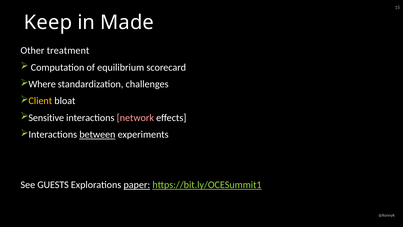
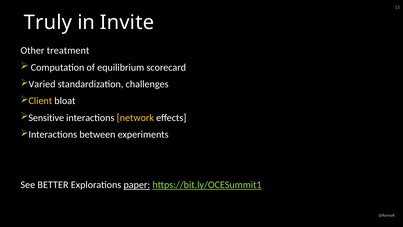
Keep: Keep -> Truly (48, 23)
Made: Made -> Invite (127, 23)
Where: Where -> Varied (42, 84)
network colour: pink -> yellow (135, 118)
between underline: present -> none (97, 134)
GUESTS: GUESTS -> BETTER (53, 185)
